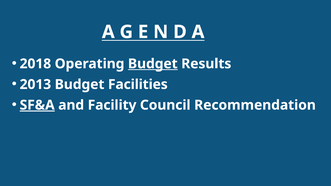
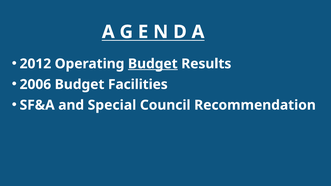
2018: 2018 -> 2012 (35, 64)
2013: 2013 -> 2006 (35, 85)
SF&A underline: present -> none (37, 105)
Facility: Facility -> Special (112, 105)
